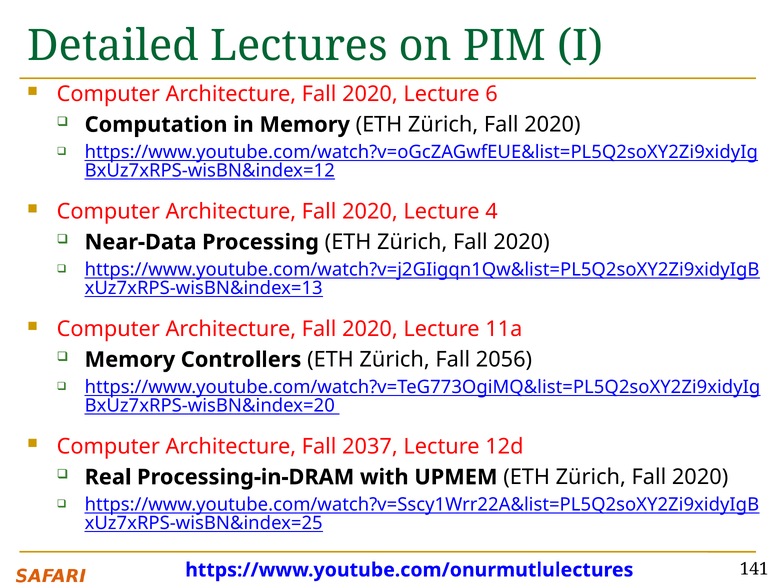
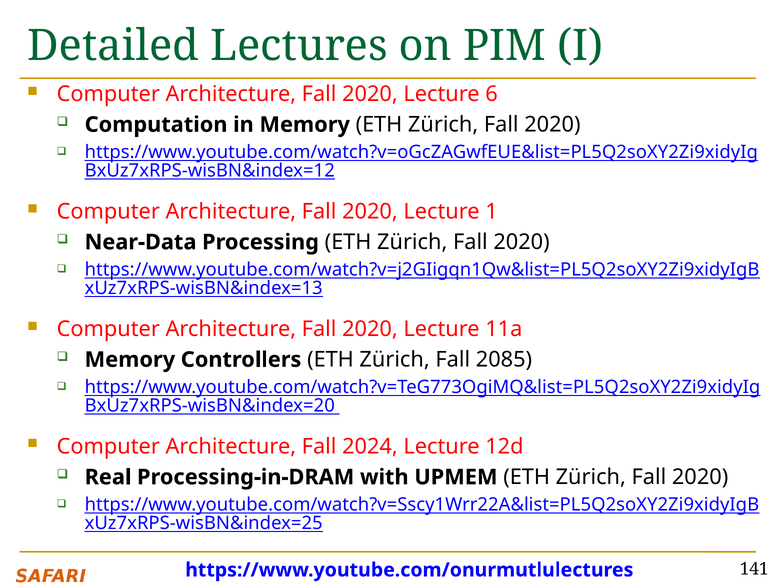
4: 4 -> 1 (492, 212)
2056: 2056 -> 2085 (504, 359)
2037: 2037 -> 2024 (370, 446)
